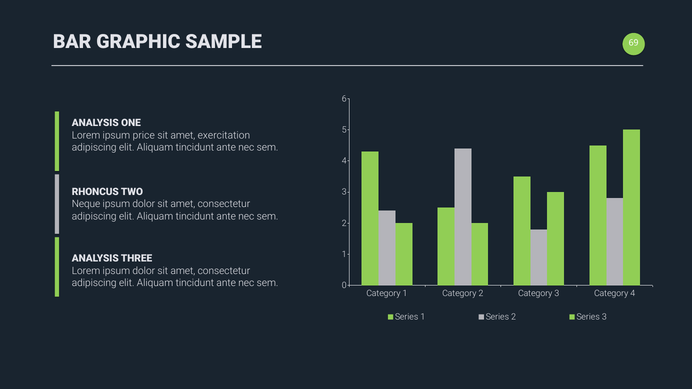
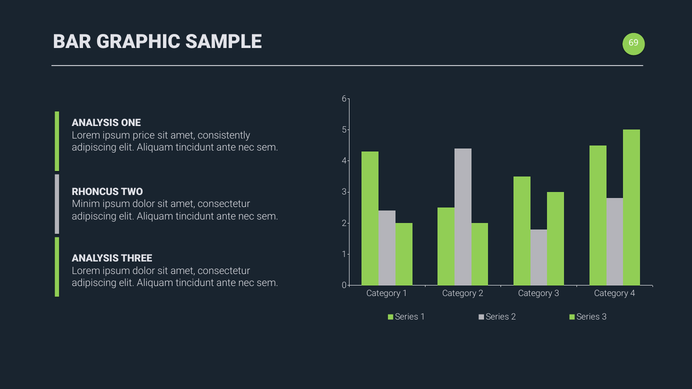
exercitation: exercitation -> consistently (224, 135)
Neque: Neque -> Minim (86, 204)
